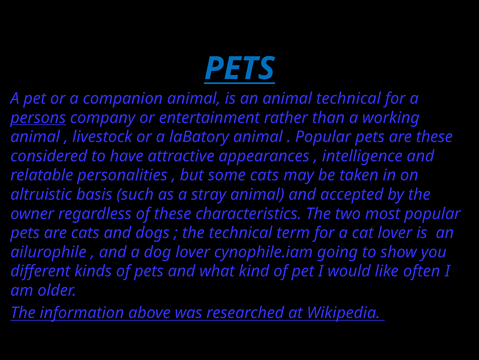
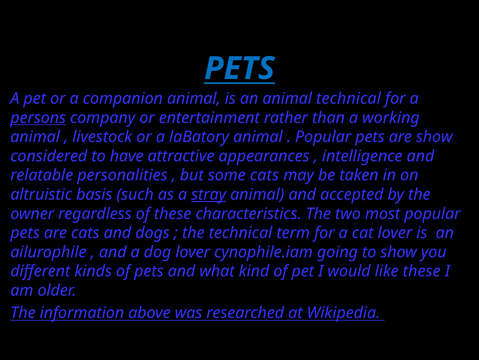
are these: these -> show (434, 137)
stray underline: none -> present (209, 194)
like often: often -> these (422, 271)
